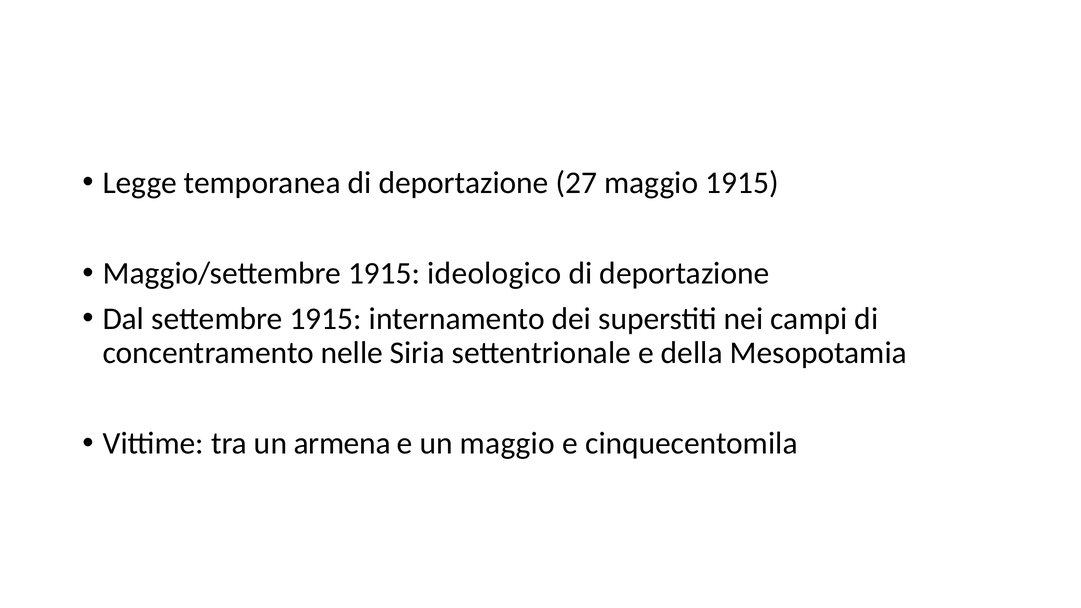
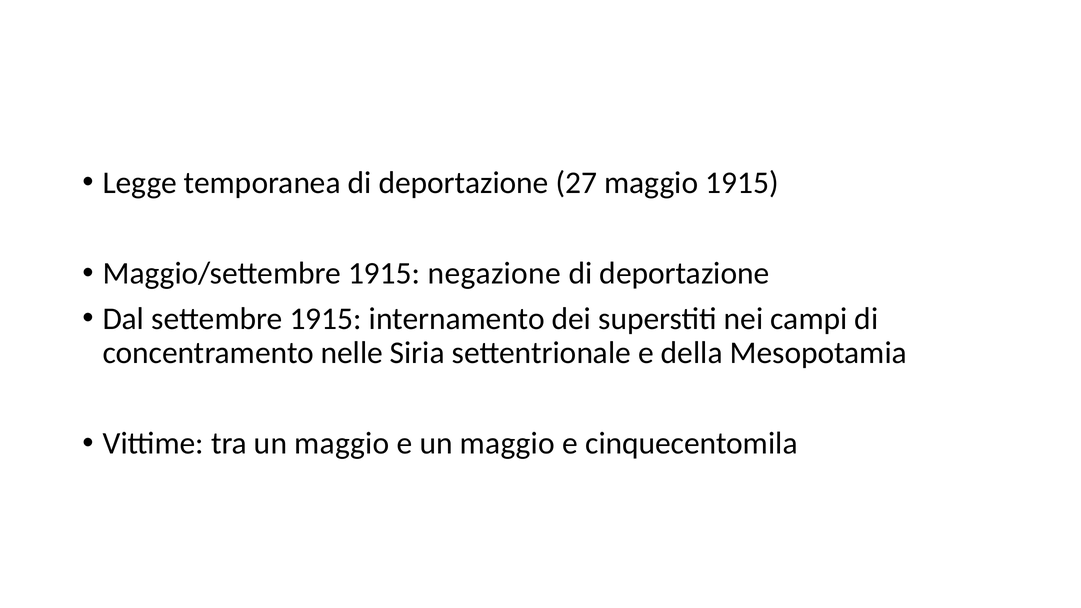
ideologico: ideologico -> negazione (494, 273)
tra un armena: armena -> maggio (342, 443)
